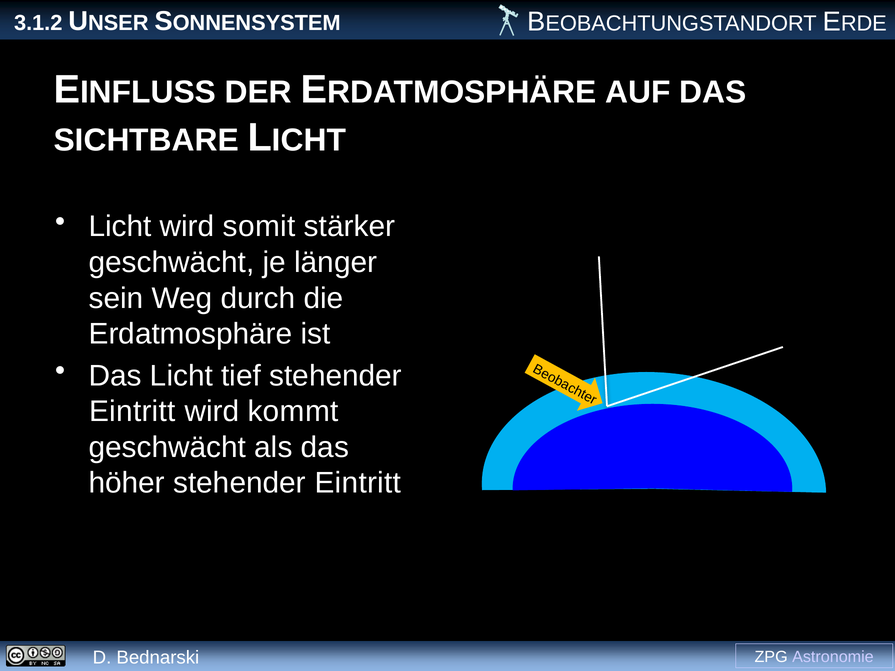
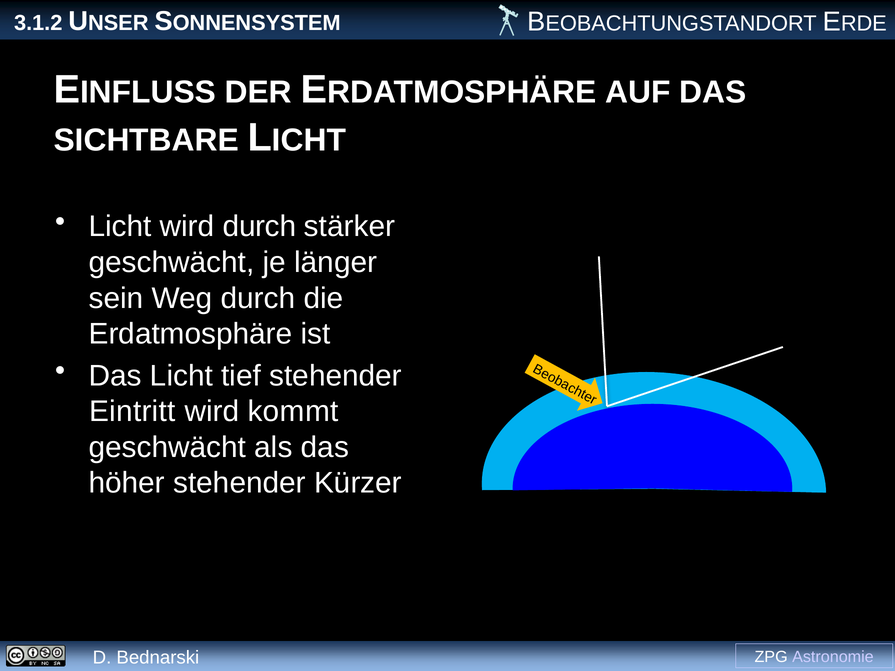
wird somit: somit -> durch (259, 227)
höher stehender Eintritt: Eintritt -> Kürzer (358, 483)
